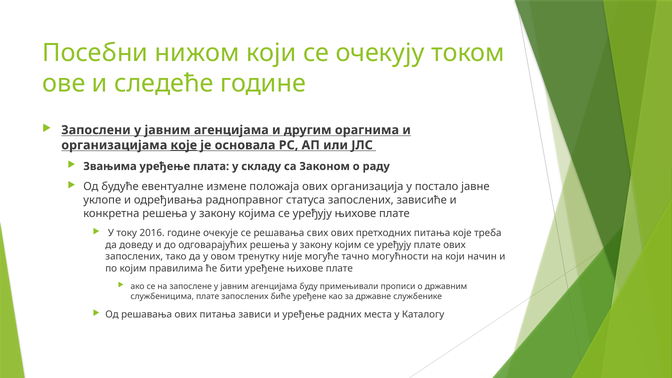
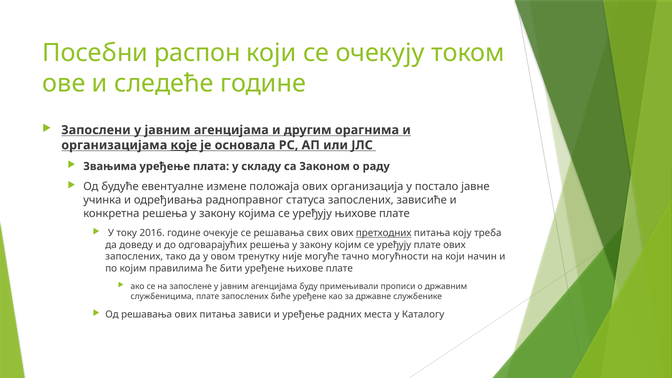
нижом: нижом -> распон (197, 53)
уклопе: уклопе -> учинка (102, 200)
претходних underline: none -> present (384, 233)
питања које: које -> коју (462, 233)
